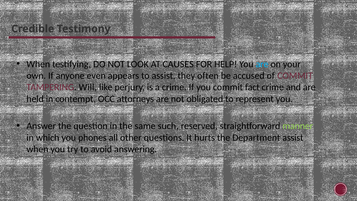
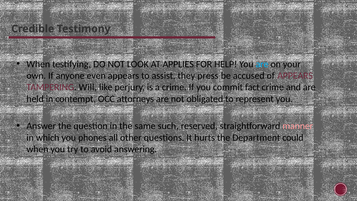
CAUSES: CAUSES -> APPLIES (178, 64)
often: often -> press (208, 76)
of COMMIT: COMMIT -> APPEARS (295, 76)
manner colour: light green -> pink (298, 126)
Department assist: assist -> could (293, 137)
